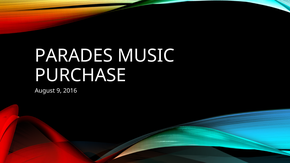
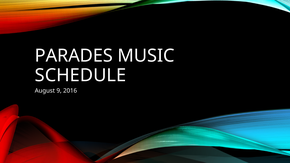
PURCHASE: PURCHASE -> SCHEDULE (80, 75)
